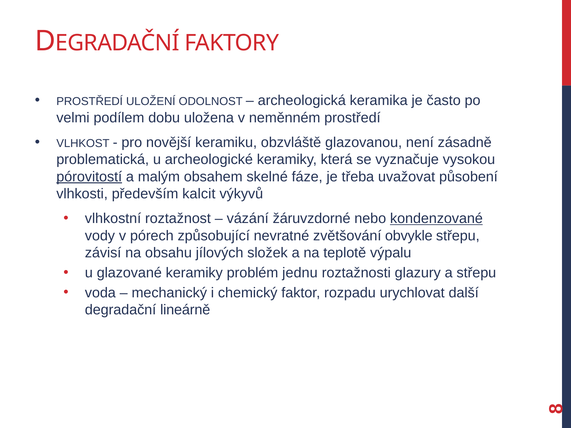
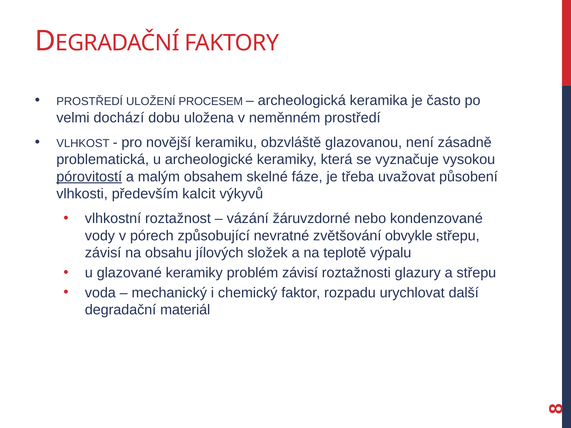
ODOLNOST: ODOLNOST -> PROCESEM (211, 102)
podílem: podílem -> dochází (119, 118)
kondenzované underline: present -> none (436, 219)
problém jednu: jednu -> závisí (300, 273)
lineárně: lineárně -> materiál (185, 310)
